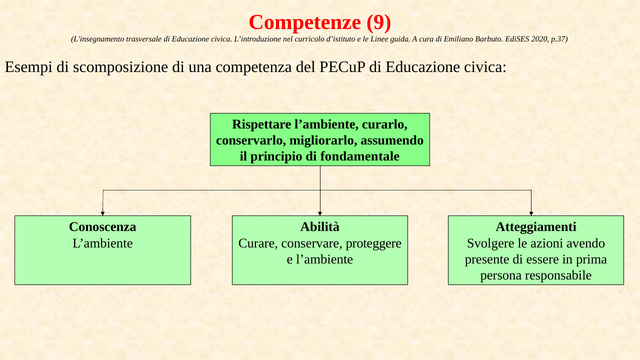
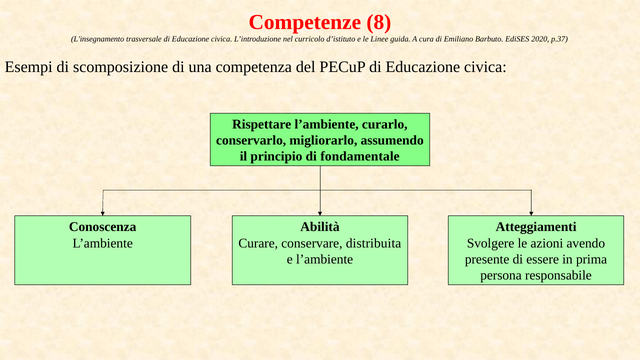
9: 9 -> 8 (379, 22)
proteggere: proteggere -> distribuita (374, 243)
